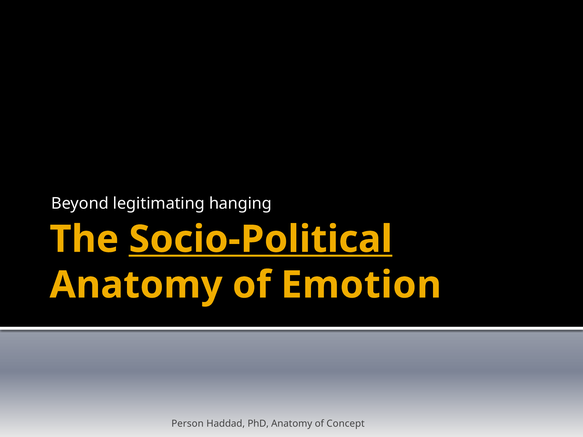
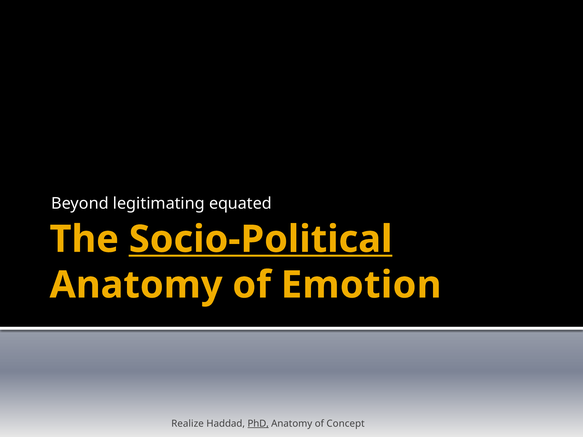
hanging: hanging -> equated (240, 204)
Person: Person -> Realize (188, 424)
PhD underline: none -> present (258, 424)
